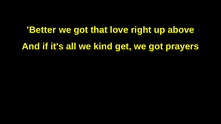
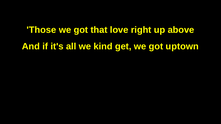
Better: Better -> Those (41, 30)
prayers: prayers -> uptown (182, 46)
